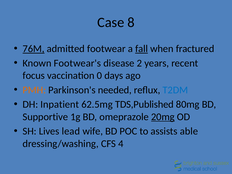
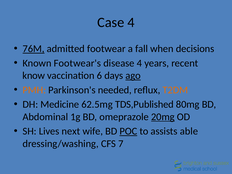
Case 8: 8 -> 4 (131, 22)
fall underline: present -> none (142, 49)
fractured: fractured -> decisions (195, 49)
disease 2: 2 -> 4 (139, 63)
focus: focus -> know (34, 76)
0: 0 -> 6 (99, 76)
ago underline: none -> present (133, 76)
T2DM colour: blue -> orange (175, 90)
Inpatient: Inpatient -> Medicine (60, 104)
Supportive: Supportive -> Abdominal (45, 117)
lead: lead -> next (71, 131)
POC underline: none -> present (128, 131)
4: 4 -> 7 (121, 144)
